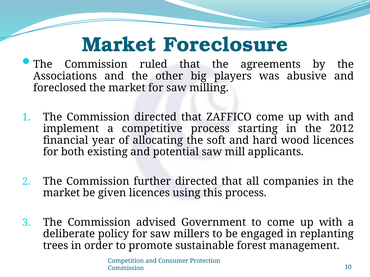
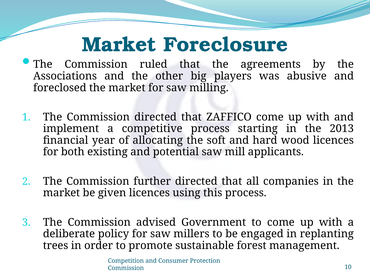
2012: 2012 -> 2013 (342, 129)
